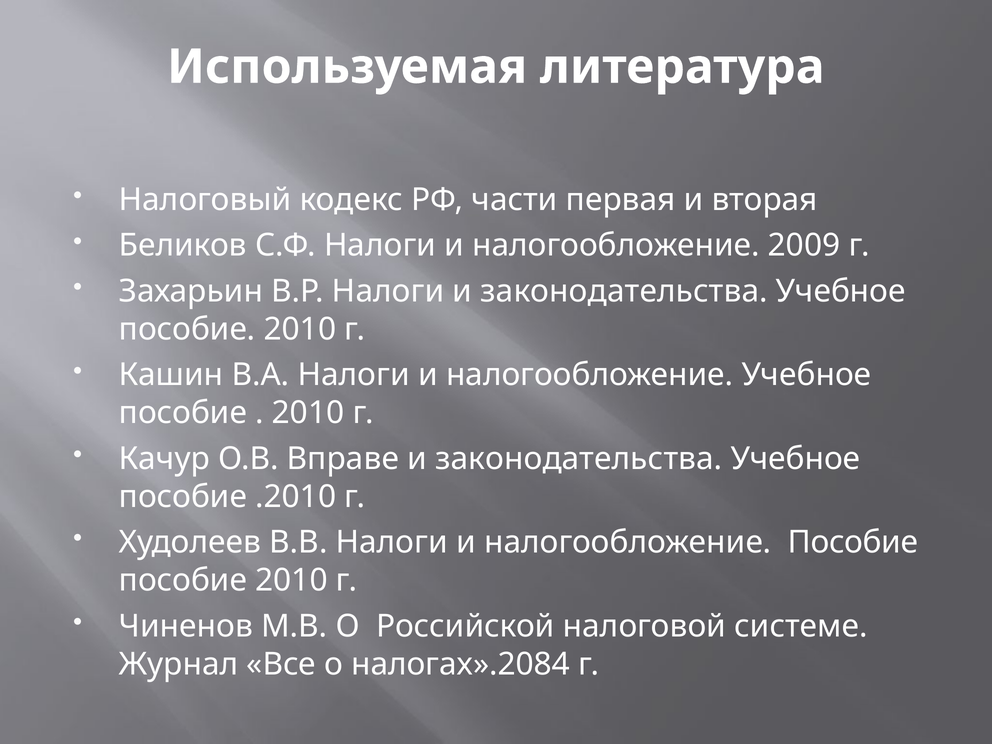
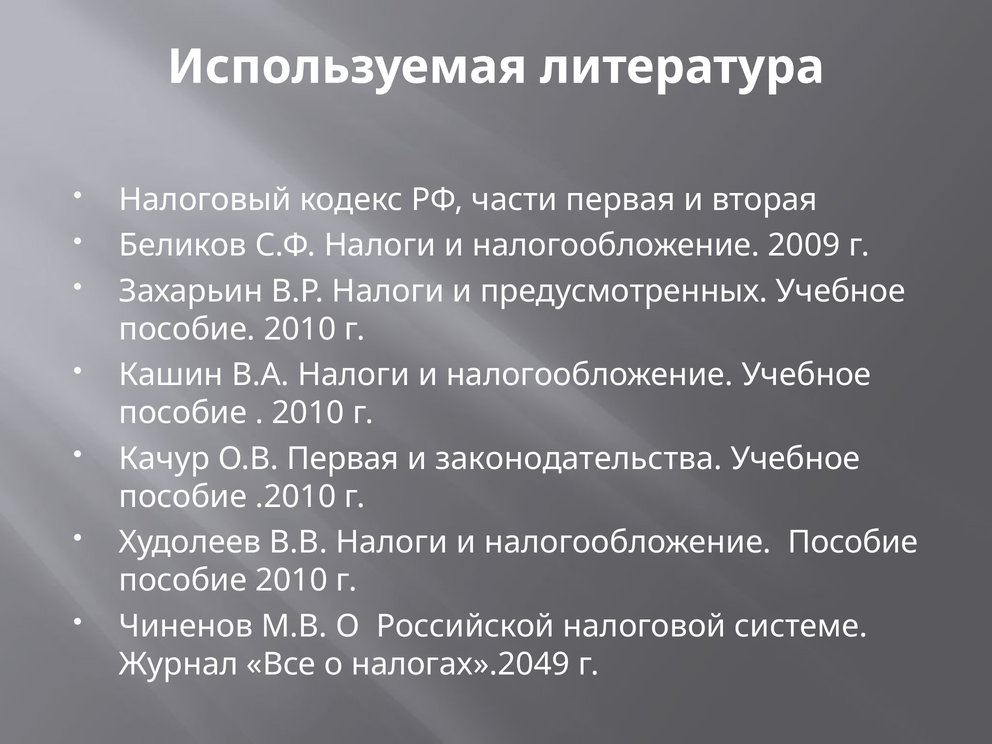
Налоги и законодательства: законодательства -> предусмотренных (624, 291)
О.В Вправе: Вправе -> Первая (343, 459)
налогах».2084: налогах».2084 -> налогах».2049 (461, 664)
